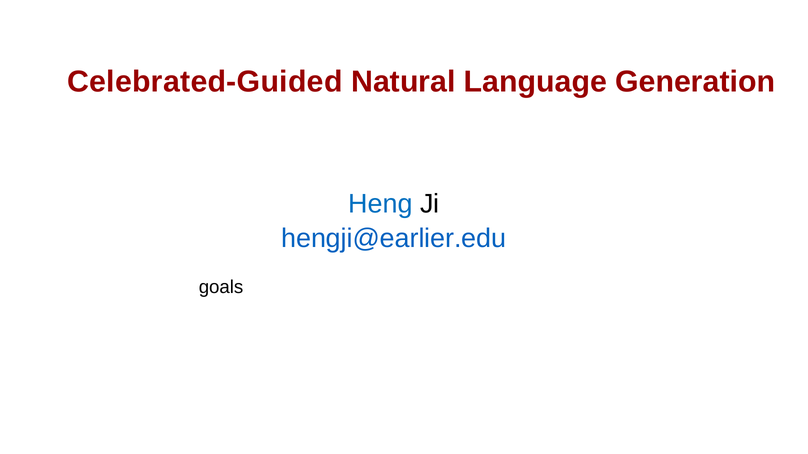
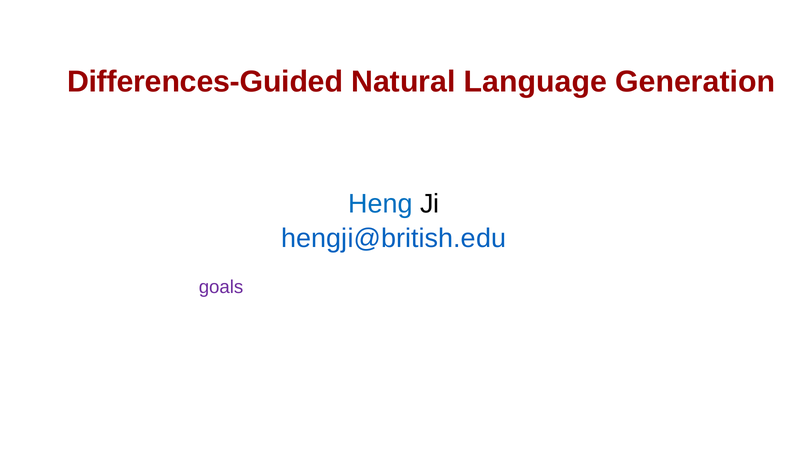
Celebrated-Guided: Celebrated-Guided -> Differences-Guided (205, 82)
hengji@earlier.edu: hengji@earlier.edu -> hengji@british.edu (394, 239)
goals colour: black -> purple (221, 287)
